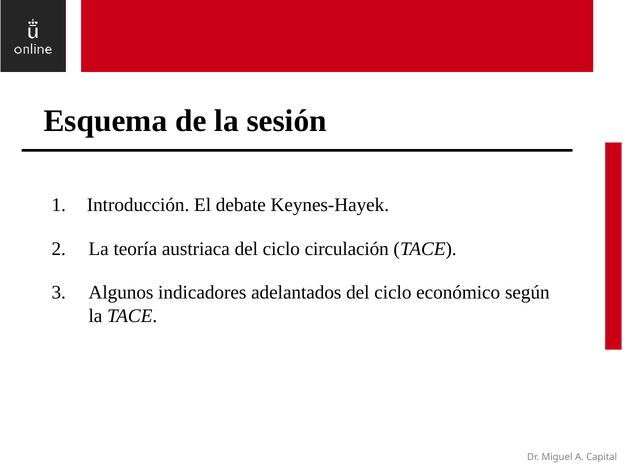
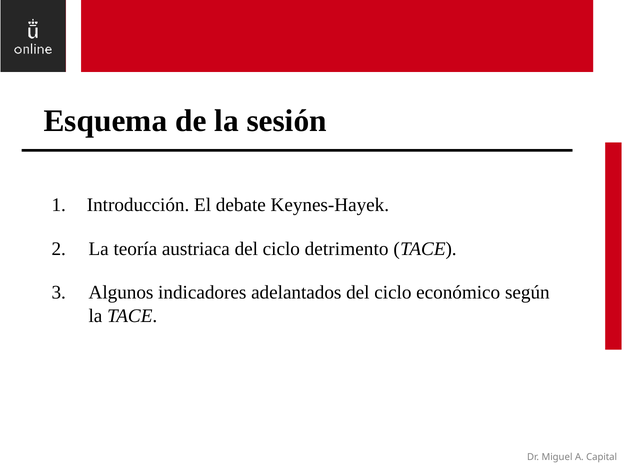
circulación: circulación -> detrimento (347, 249)
